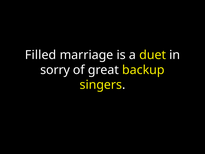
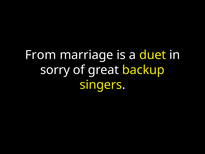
Filled: Filled -> From (41, 55)
